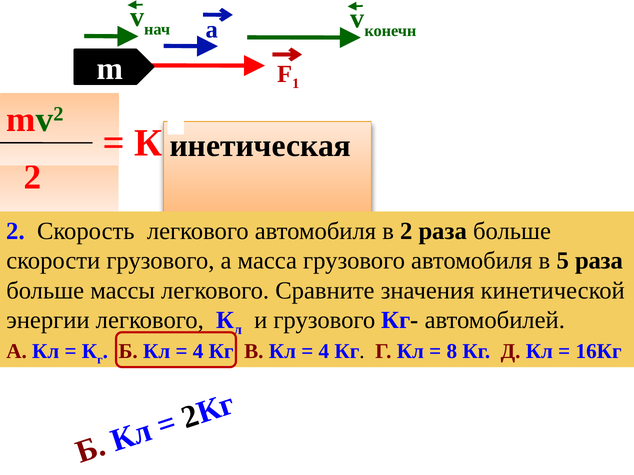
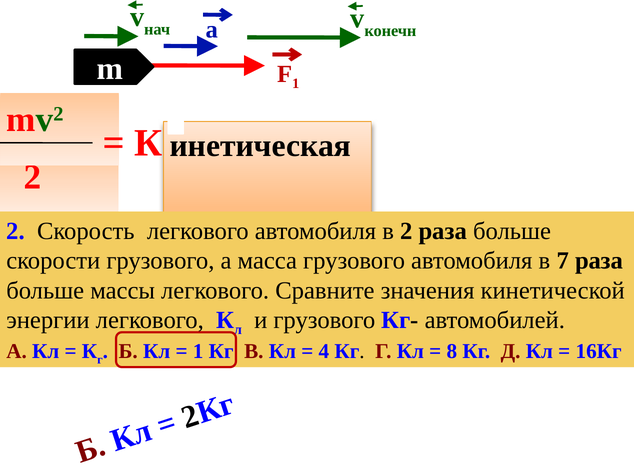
5: 5 -> 7 (563, 261)
4: 4 -> 1 (198, 352)
